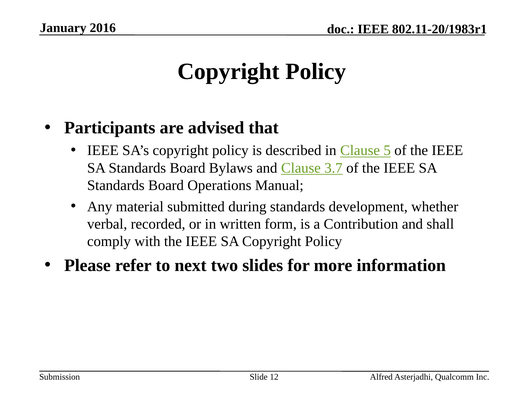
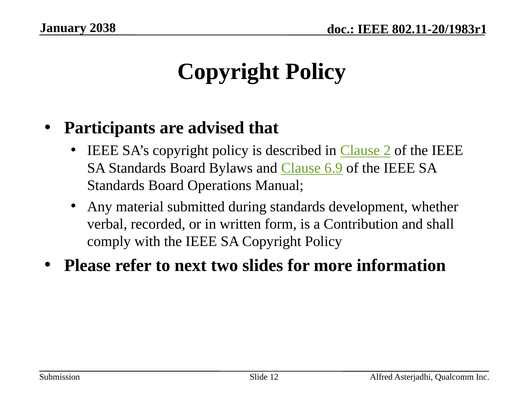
2016: 2016 -> 2038 (103, 28)
5: 5 -> 2 (387, 151)
3.7: 3.7 -> 6.9 (334, 168)
